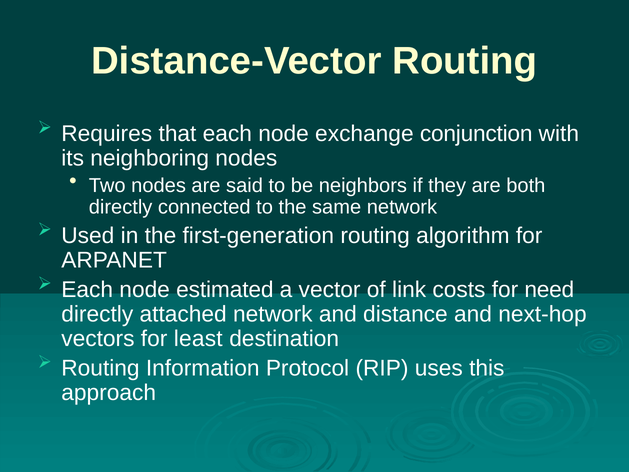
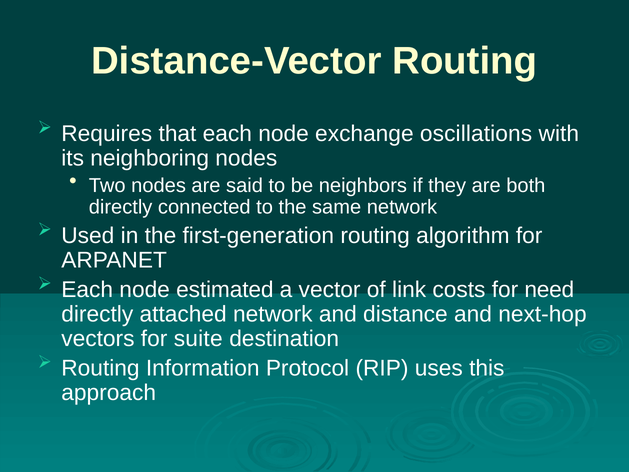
conjunction: conjunction -> oscillations (476, 134)
least: least -> suite (198, 339)
